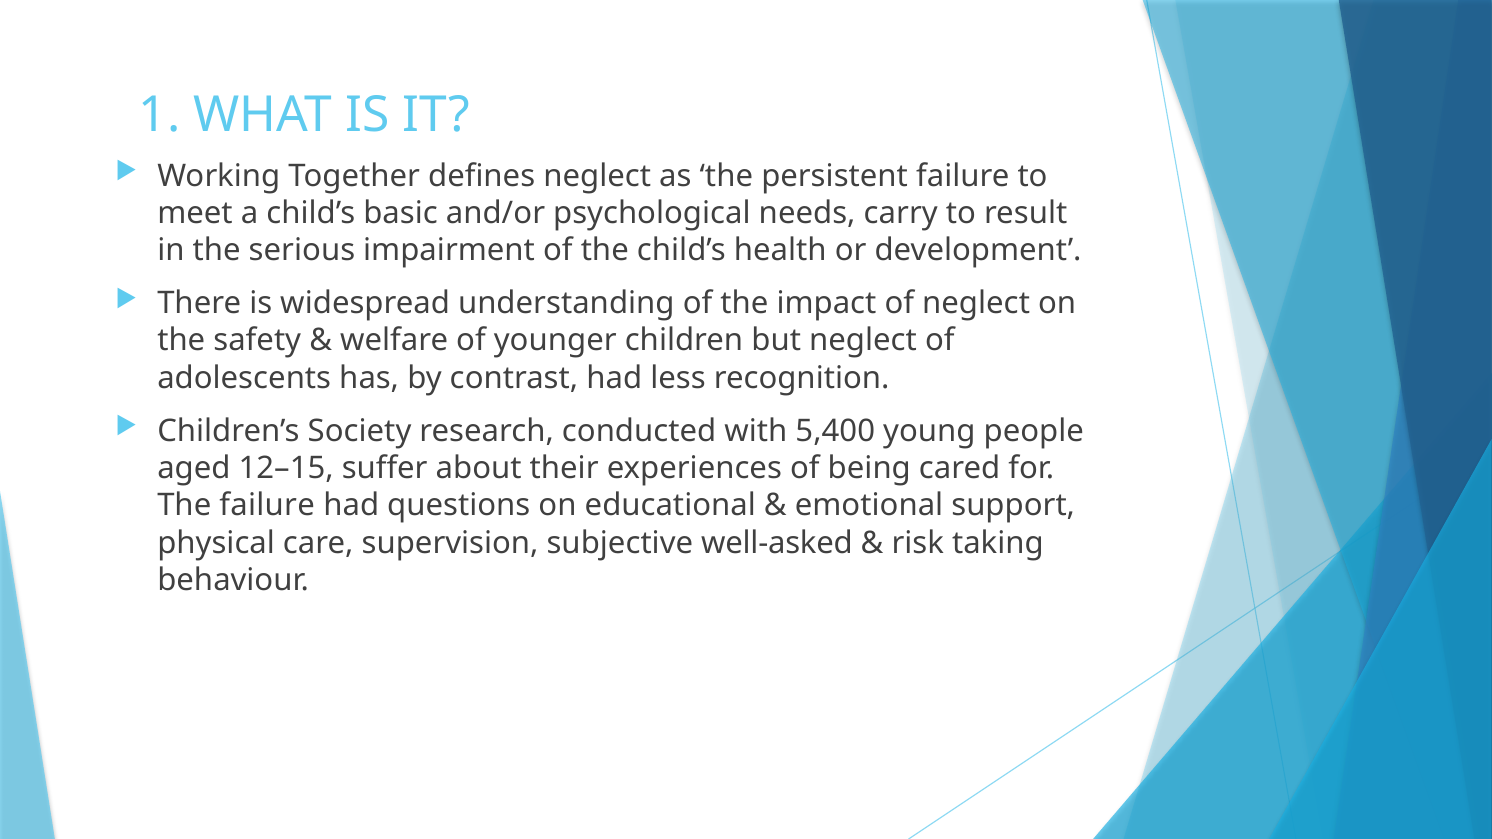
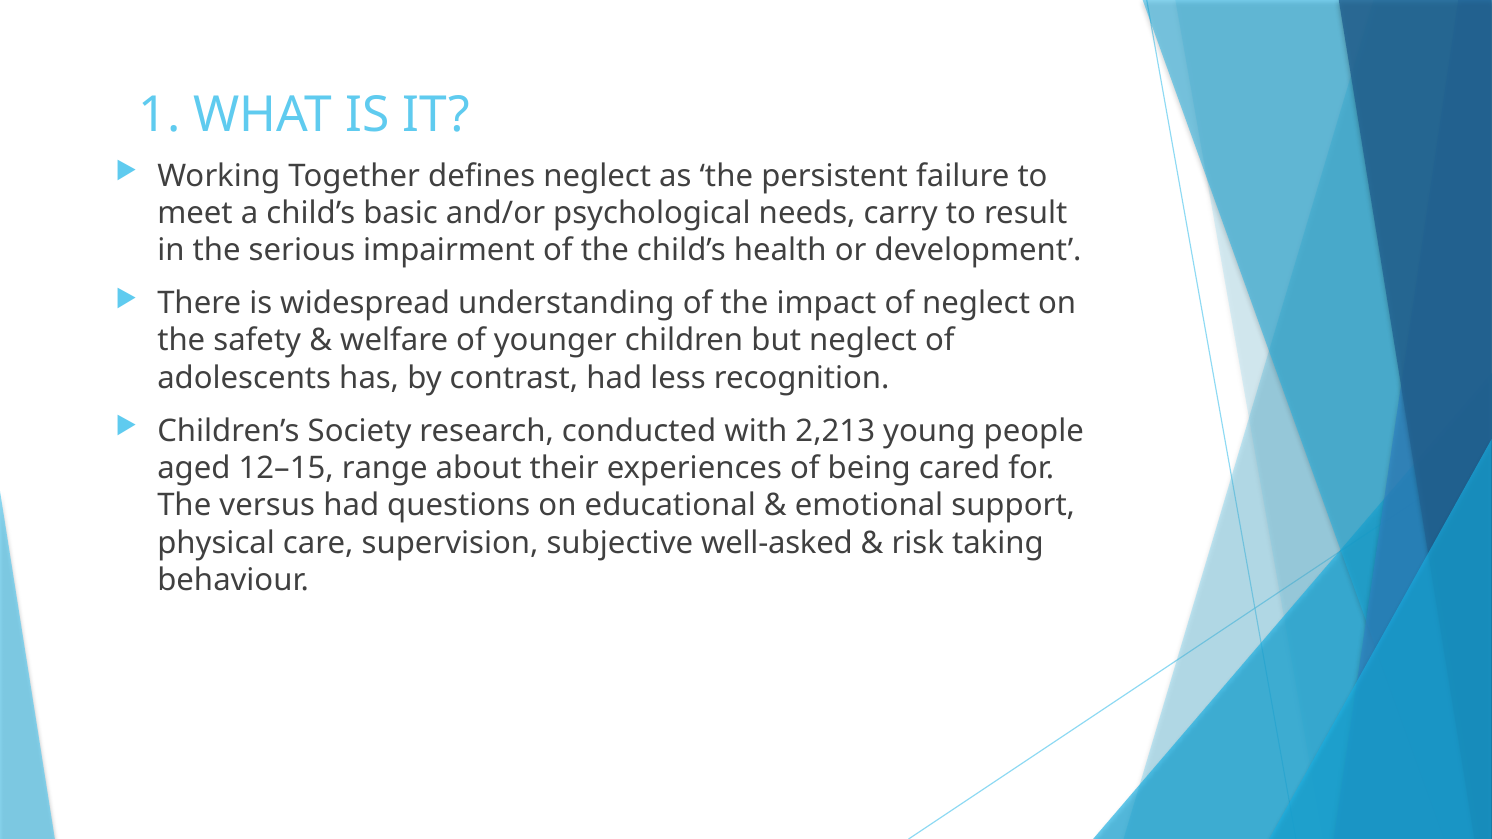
5,400: 5,400 -> 2,213 (835, 431)
suffer: suffer -> range (385, 468)
The failure: failure -> versus (267, 506)
